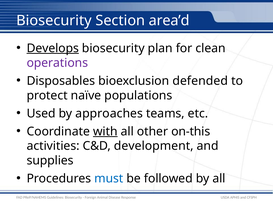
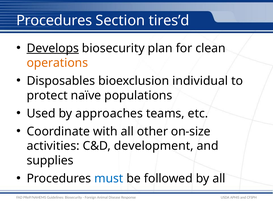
Biosecurity: Biosecurity -> Procedures (54, 21)
area’d: area’d -> tires’d (169, 21)
operations colour: purple -> orange (57, 63)
defended: defended -> individual (200, 81)
with underline: present -> none (105, 131)
on-this: on-this -> on-size (191, 131)
